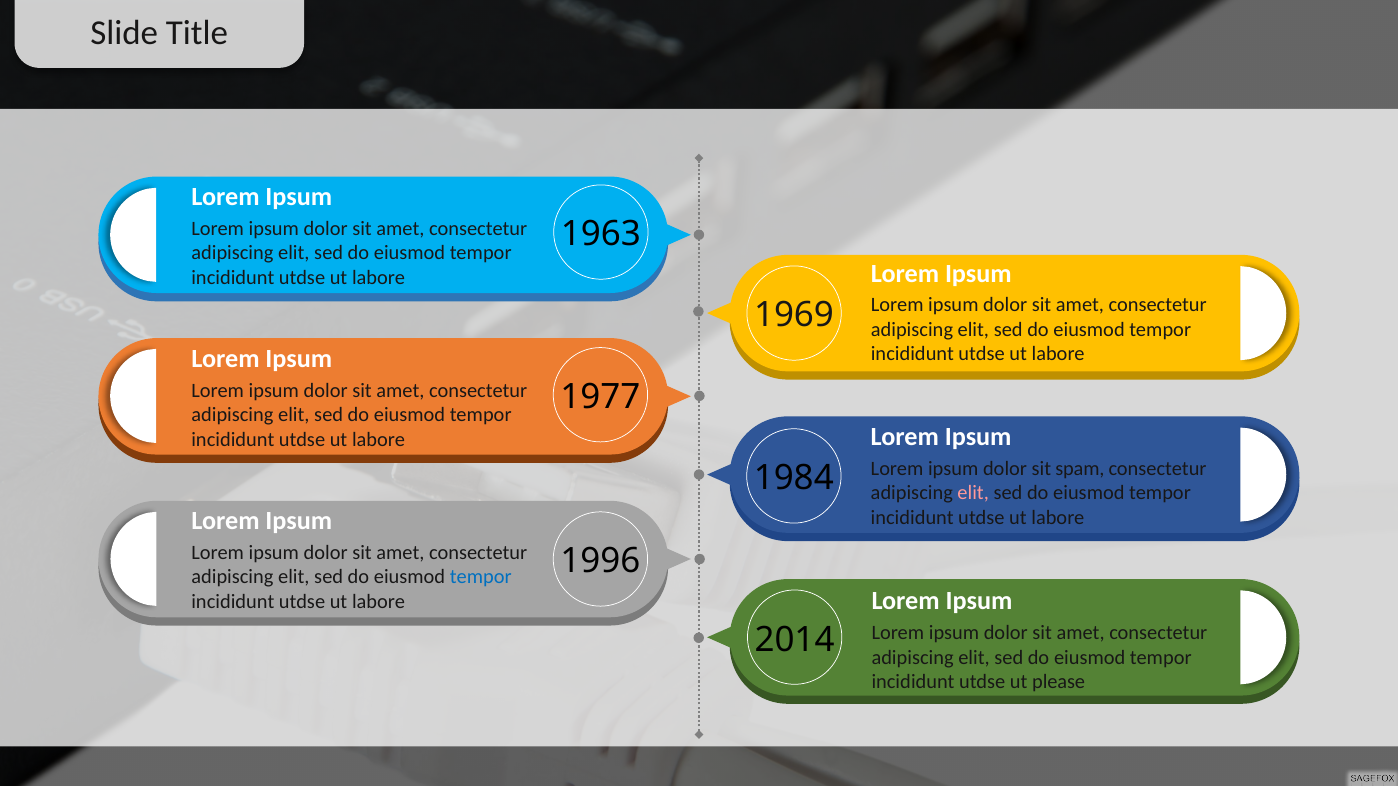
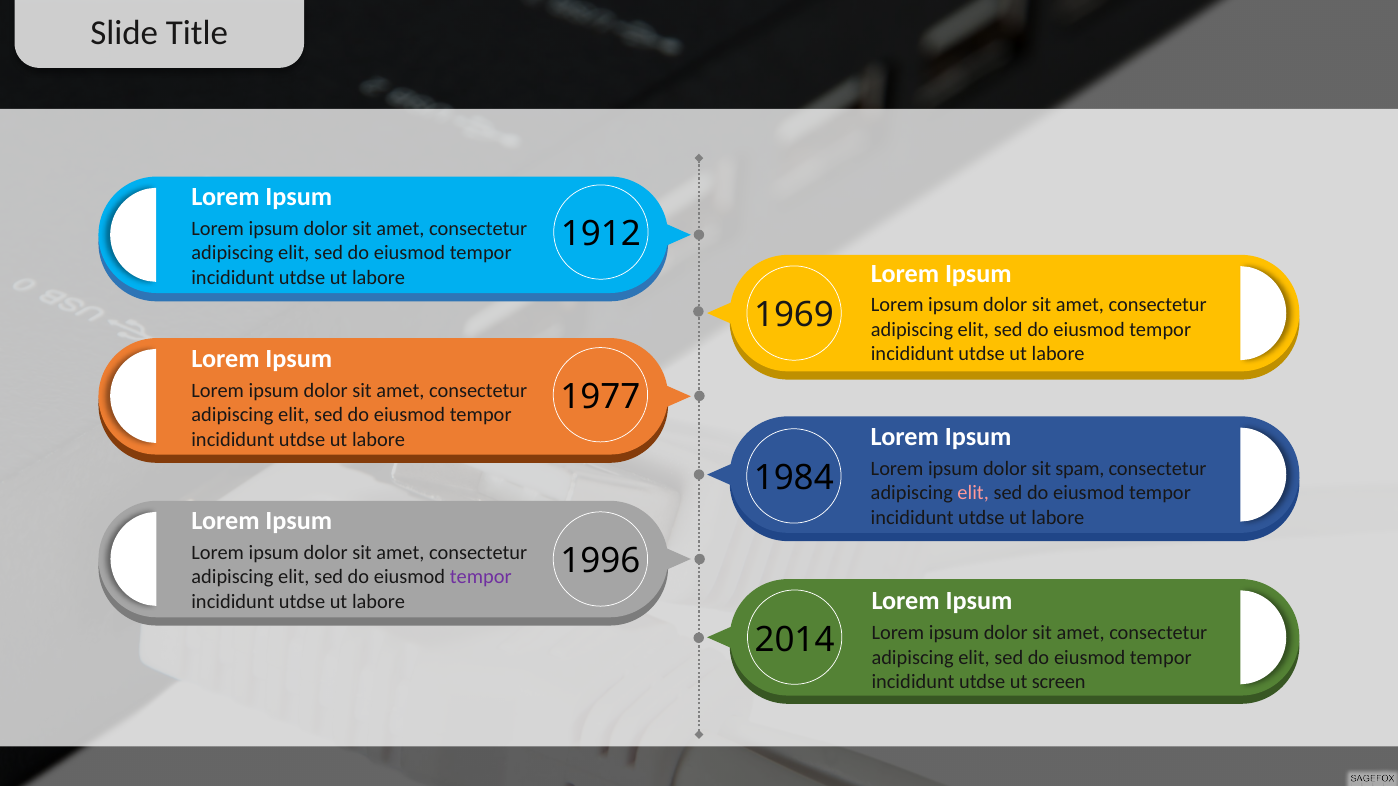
1963: 1963 -> 1912 (601, 235)
tempor colour: blue -> purple (481, 578)
please: please -> screen (1059, 682)
